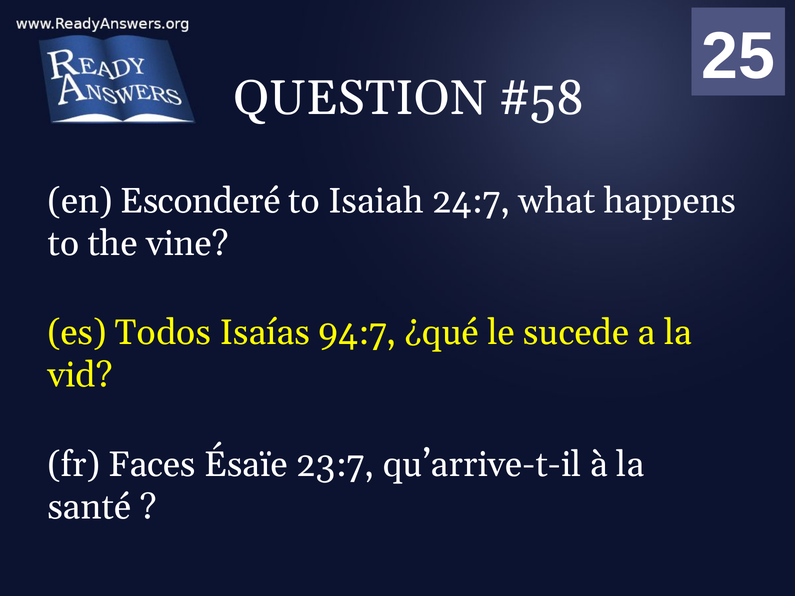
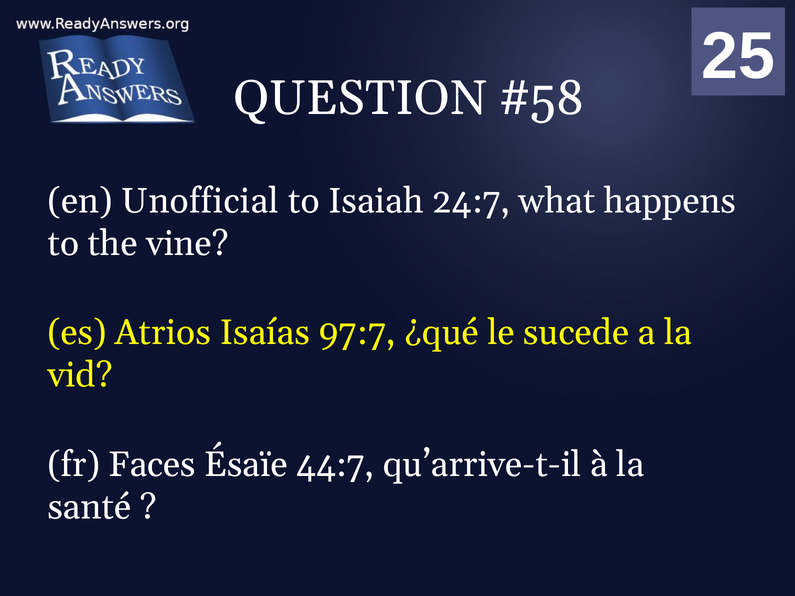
Esconderé: Esconderé -> Unofficial (200, 201)
Todos: Todos -> Atrios (163, 333)
94:7: 94:7 -> 97:7 (357, 333)
23:7: 23:7 -> 44:7 (335, 465)
